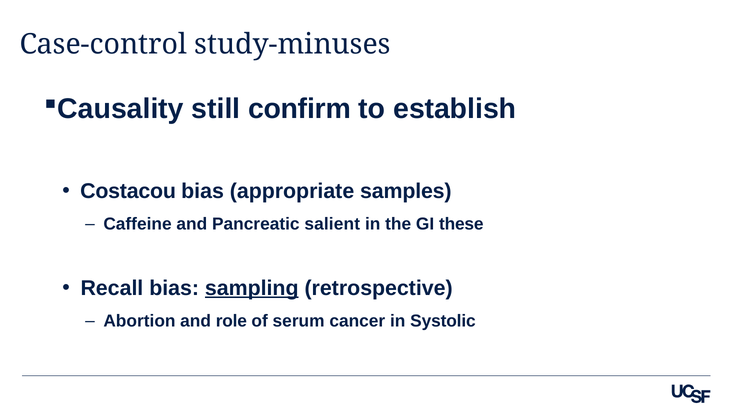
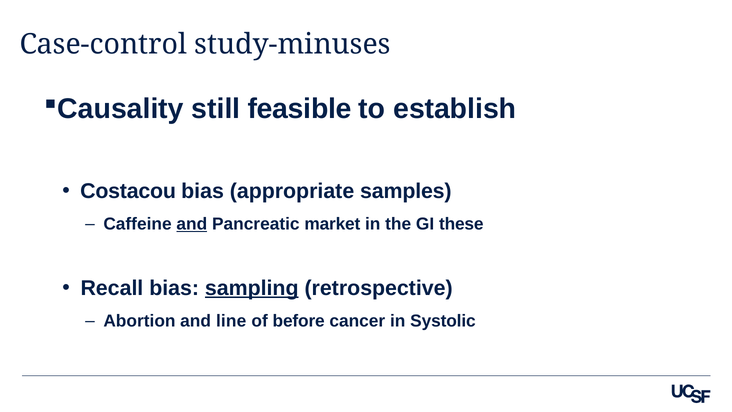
confirm: confirm -> feasible (300, 109)
and underline: none -> present (192, 224)
salient: salient -> market (332, 224)
role: role -> line (231, 321)
serum: serum -> before (299, 321)
